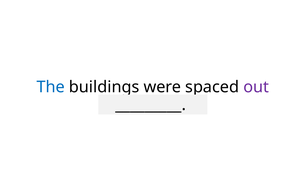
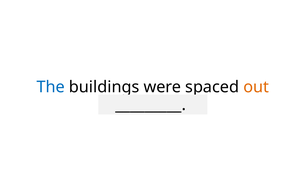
out colour: purple -> orange (256, 87)
